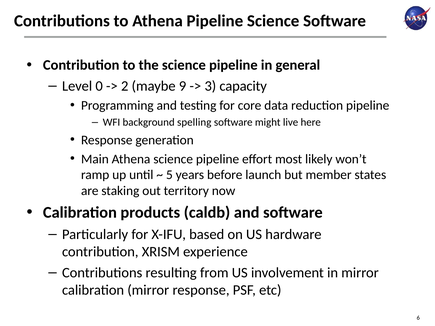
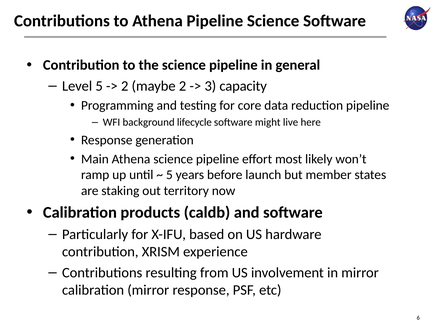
Level 0: 0 -> 5 (99, 86)
maybe 9: 9 -> 2 (183, 86)
spelling: spelling -> lifecycle (194, 122)
